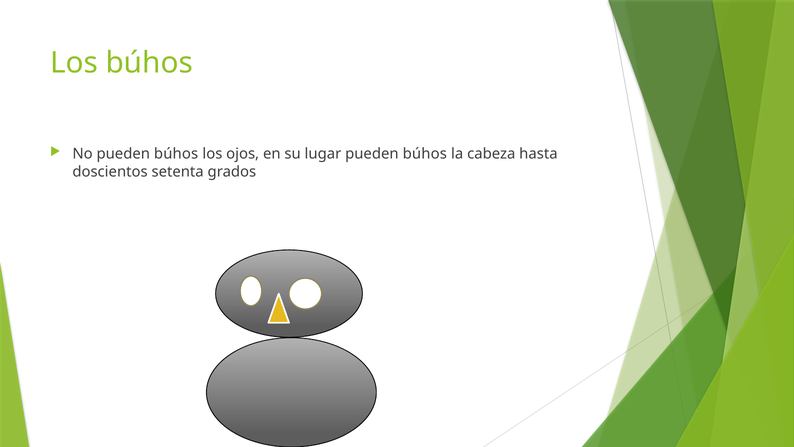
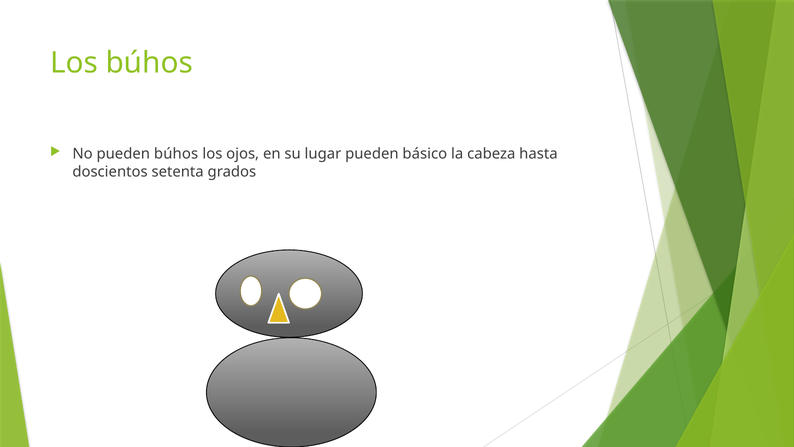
lugar pueden búhos: búhos -> básico (425, 154)
